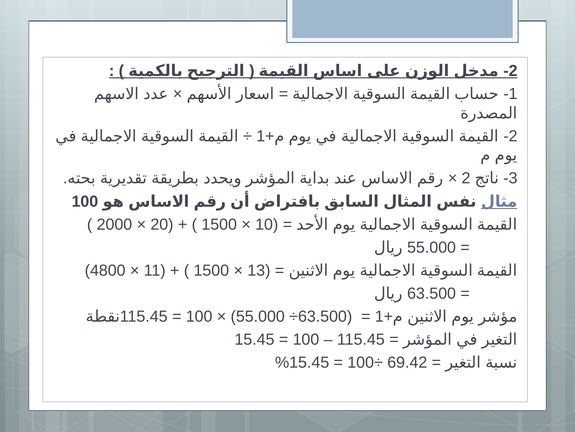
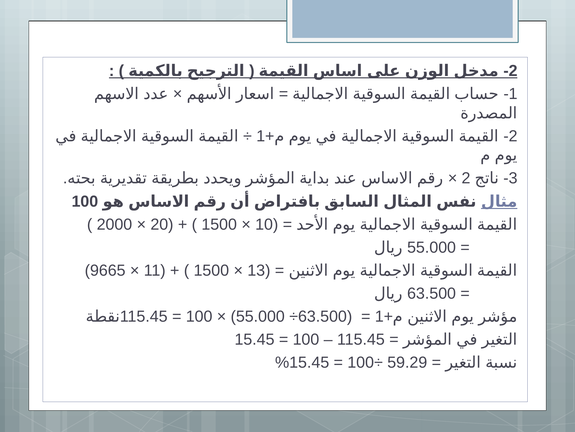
4800: 4800 -> 9665 (108, 270)
69.42: 69.42 -> 59.29 (407, 362)
